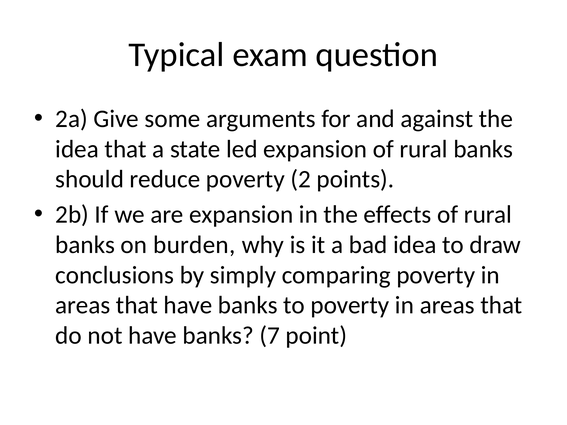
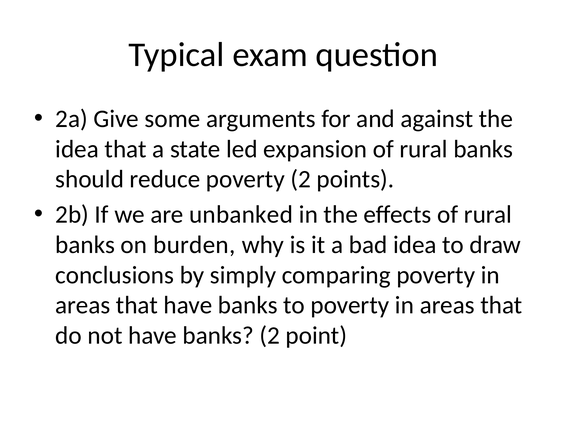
are expansion: expansion -> unbanked (241, 215)
banks 7: 7 -> 2 (270, 336)
